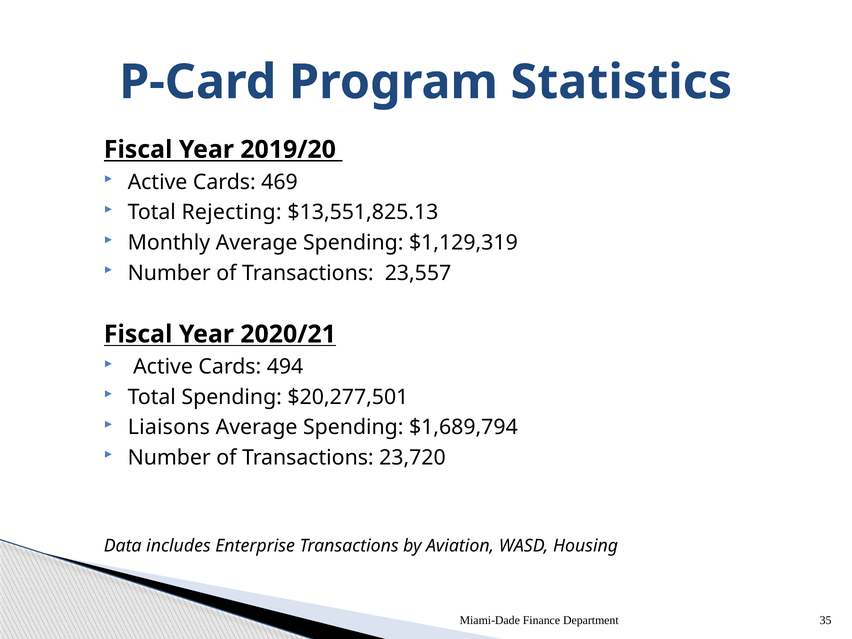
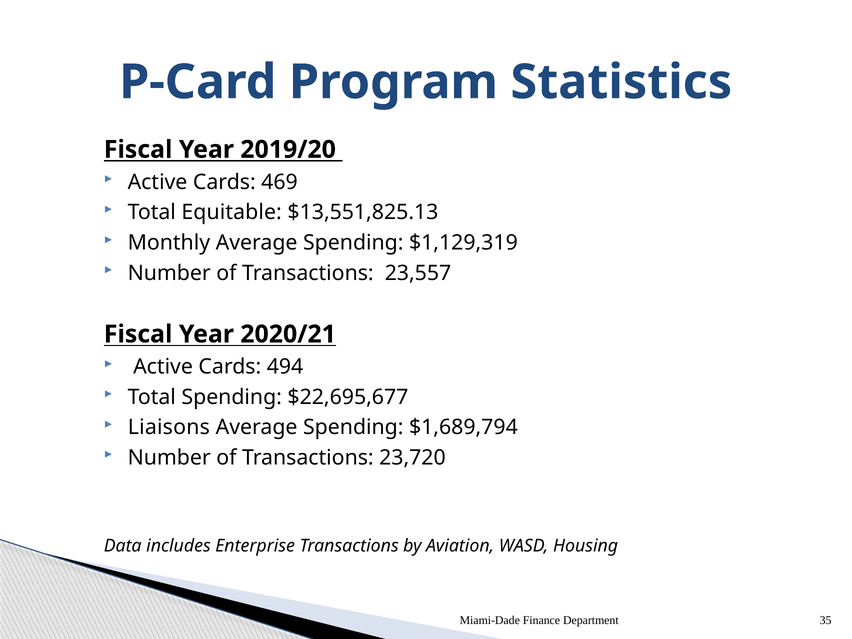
Rejecting: Rejecting -> Equitable (232, 212)
$20,277,501: $20,277,501 -> $22,695,677 (348, 397)
